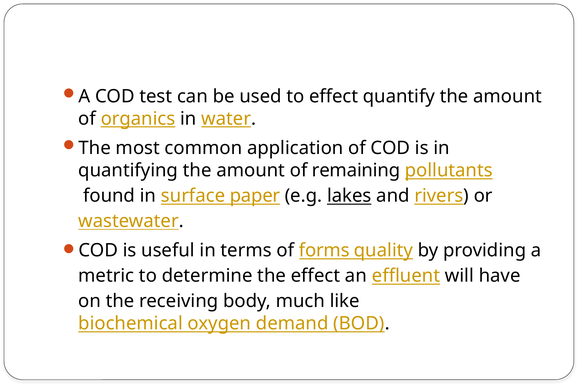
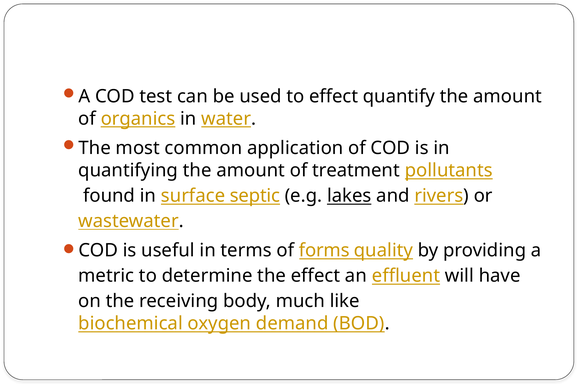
remaining: remaining -> treatment (356, 170)
paper: paper -> septic (255, 196)
